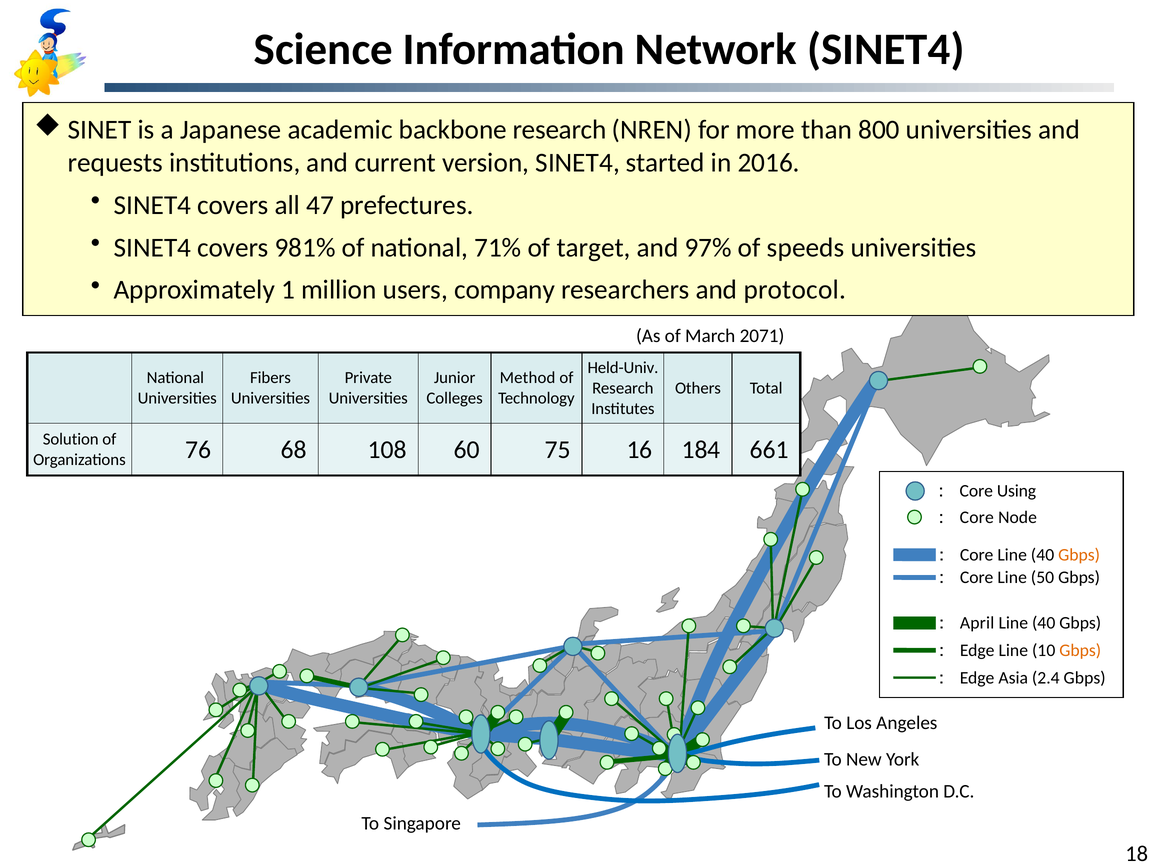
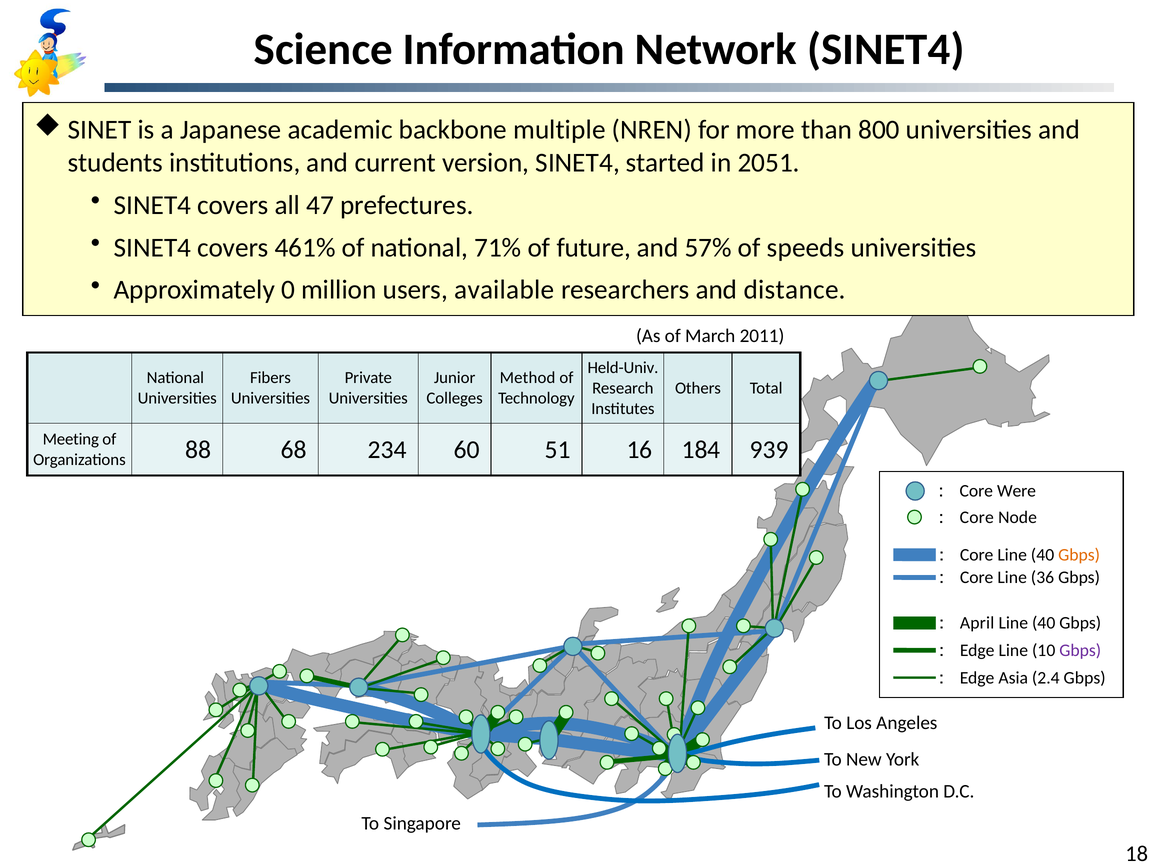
backbone research: research -> multiple (559, 130)
requests: requests -> students (115, 163)
2016: 2016 -> 2051 (769, 163)
981%: 981% -> 461% (305, 247)
target: target -> future (594, 247)
97%: 97% -> 57% (708, 247)
1: 1 -> 0 (288, 290)
company: company -> available (504, 290)
protocol: protocol -> distance (795, 290)
2071: 2071 -> 2011 (762, 335)
Solution: Solution -> Meeting (71, 439)
76: 76 -> 88 (198, 449)
108: 108 -> 234 (387, 449)
75: 75 -> 51 (558, 449)
661: 661 -> 939 (769, 449)
Using: Using -> Were (1016, 491)
50: 50 -> 36 (1043, 577)
Gbps colour: orange -> purple (1080, 650)
